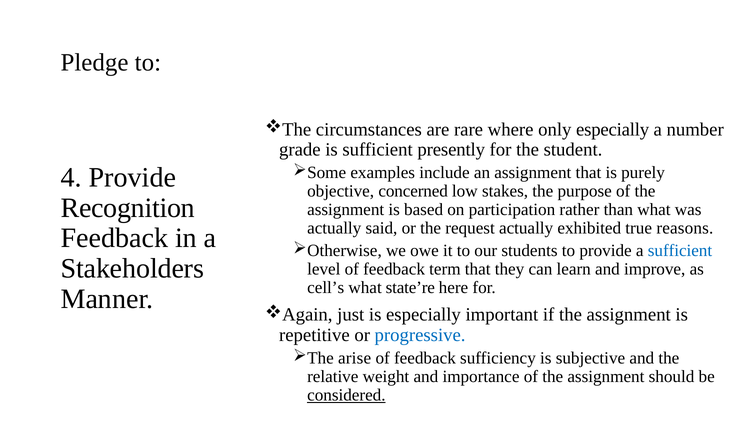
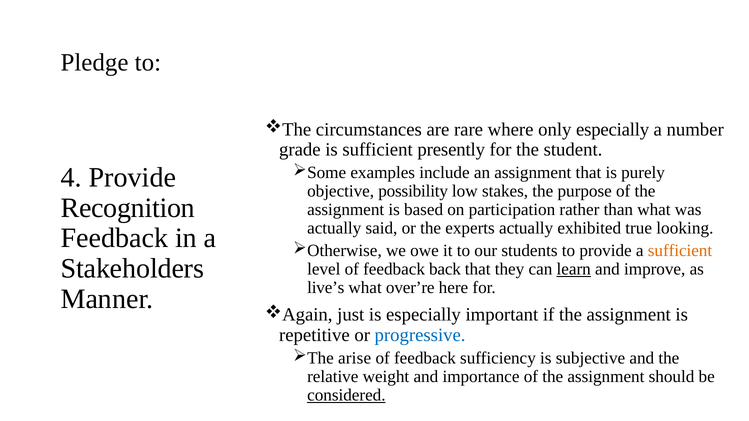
concerned: concerned -> possibility (413, 191)
request: request -> experts (470, 228)
reasons: reasons -> looking (685, 228)
sufficient colour: blue -> orange (680, 251)
term: term -> back (445, 269)
learn underline: none -> present (574, 269)
cell’s: cell’s -> live’s (326, 288)
state’re: state’re -> over’re (410, 288)
